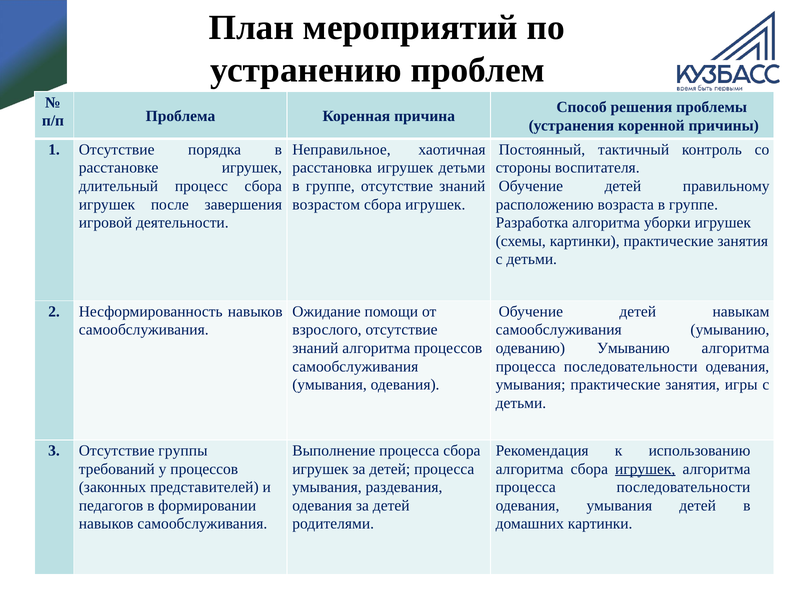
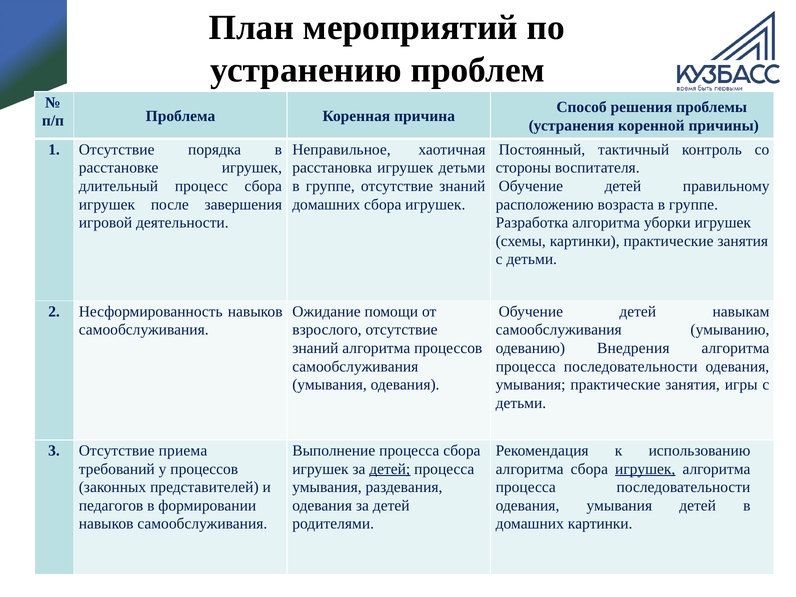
возрастом: возрастом -> домашних (326, 204)
одеванию Умыванию: Умыванию -> Внедрения (633, 348)
группы: группы -> приема (183, 451)
детей underline: none -> present (390, 469)
